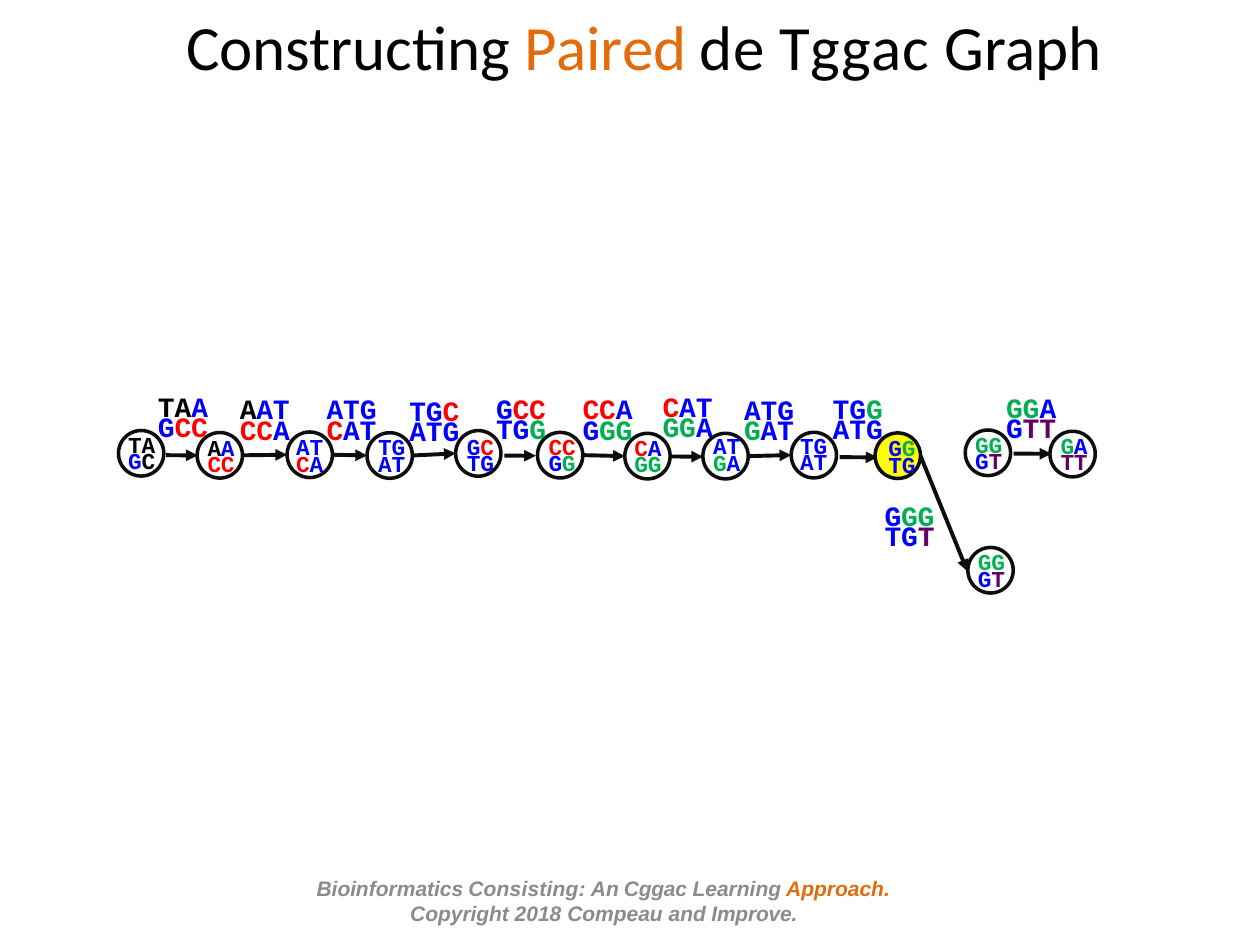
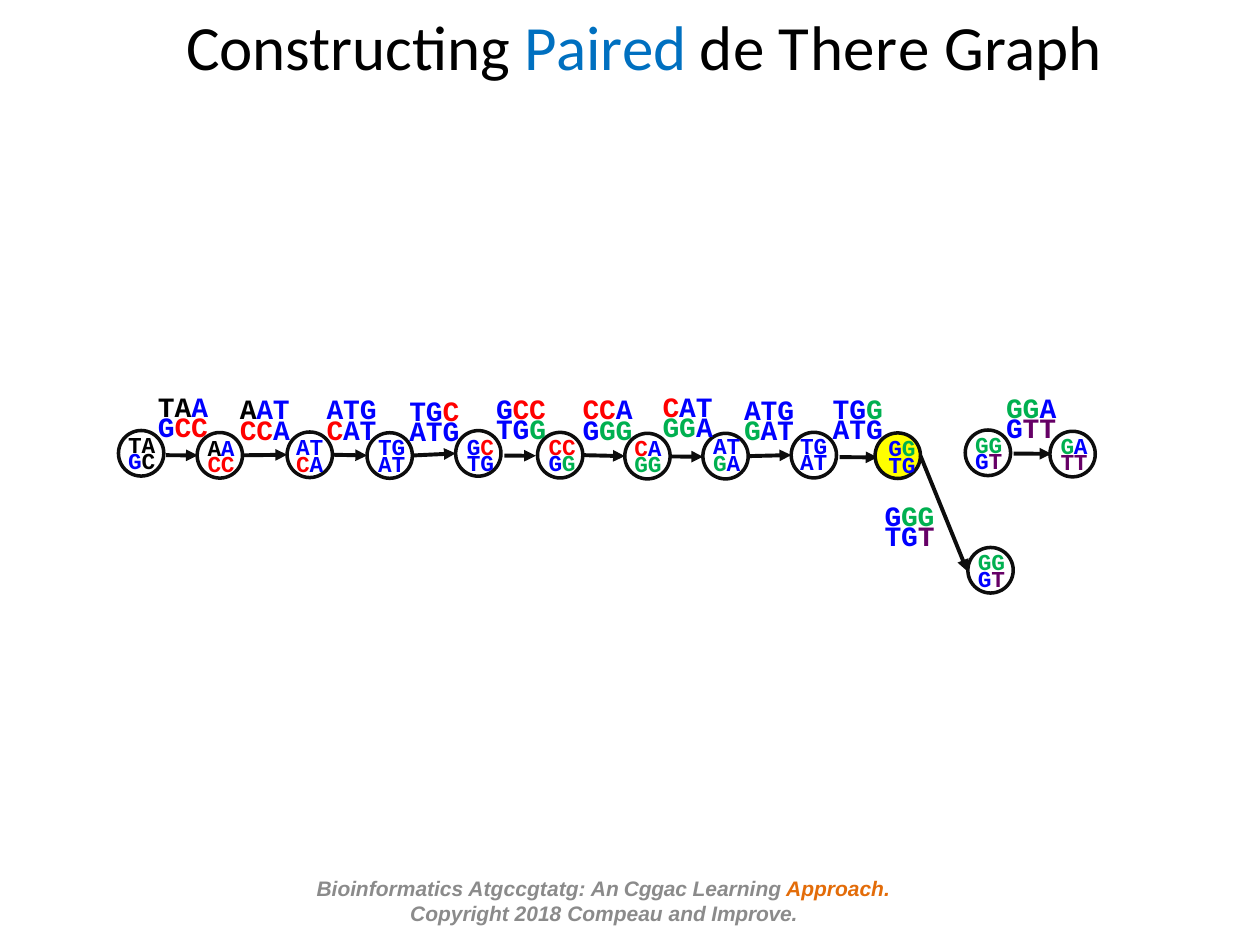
Paired colour: orange -> blue (605, 50)
Tggac: Tggac -> There (854, 50)
Consisting: Consisting -> Atgccgtatg (527, 890)
